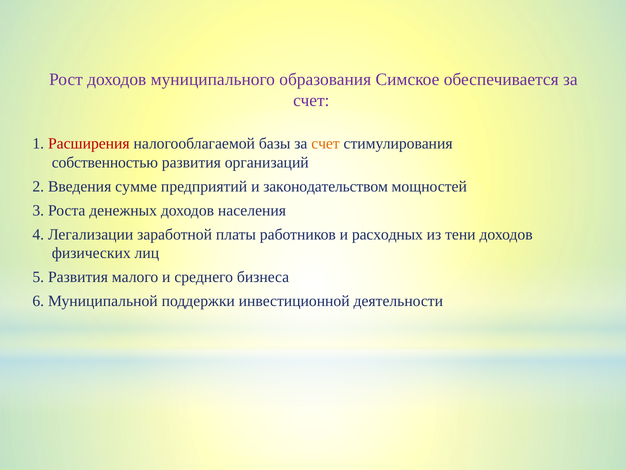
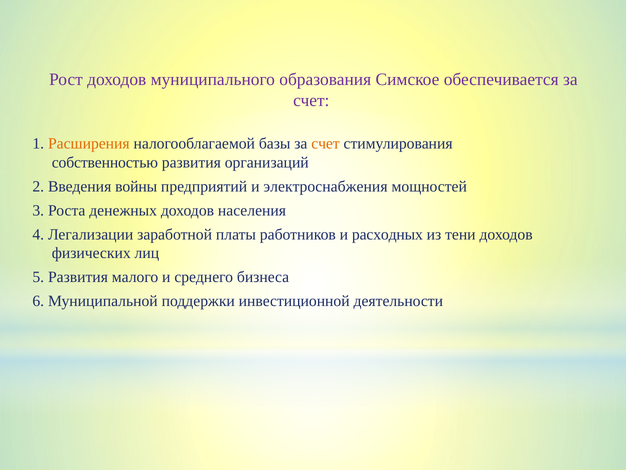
Расширения colour: red -> orange (89, 143)
сумме: сумме -> войны (136, 186)
законодательством: законодательством -> электроснабжения (326, 186)
